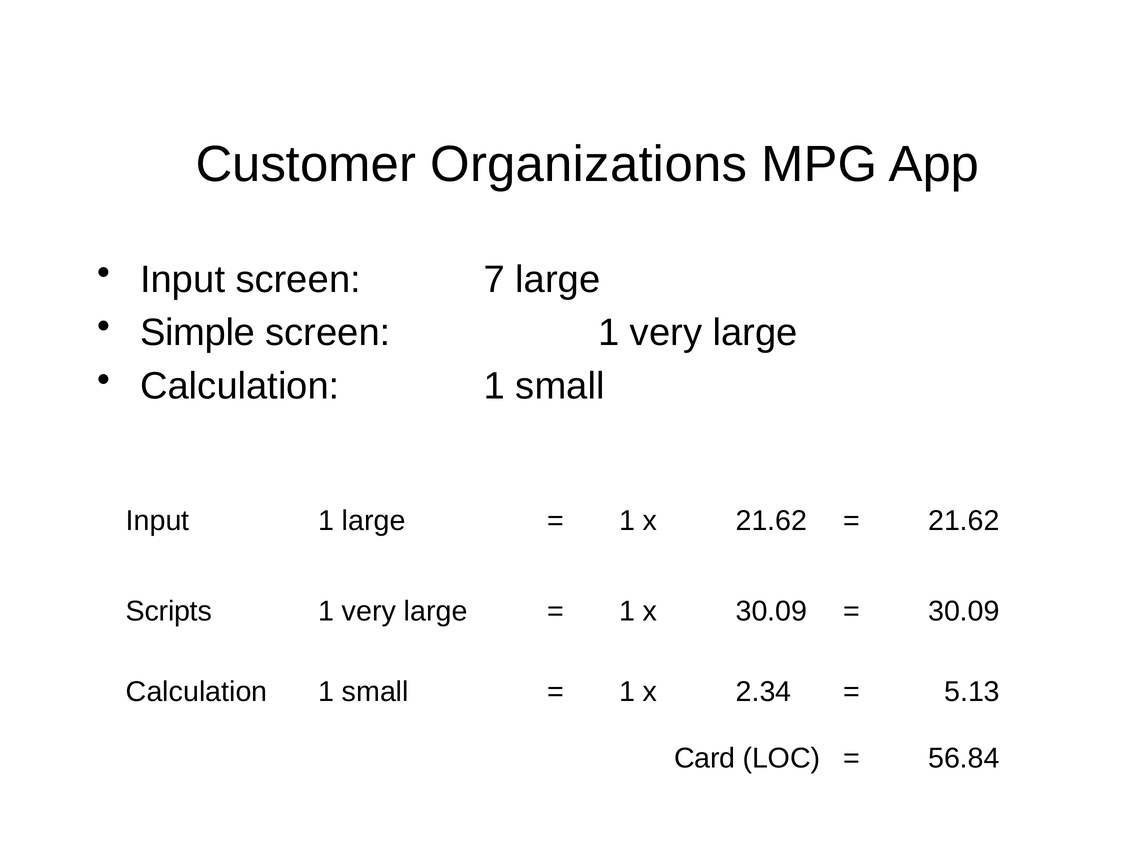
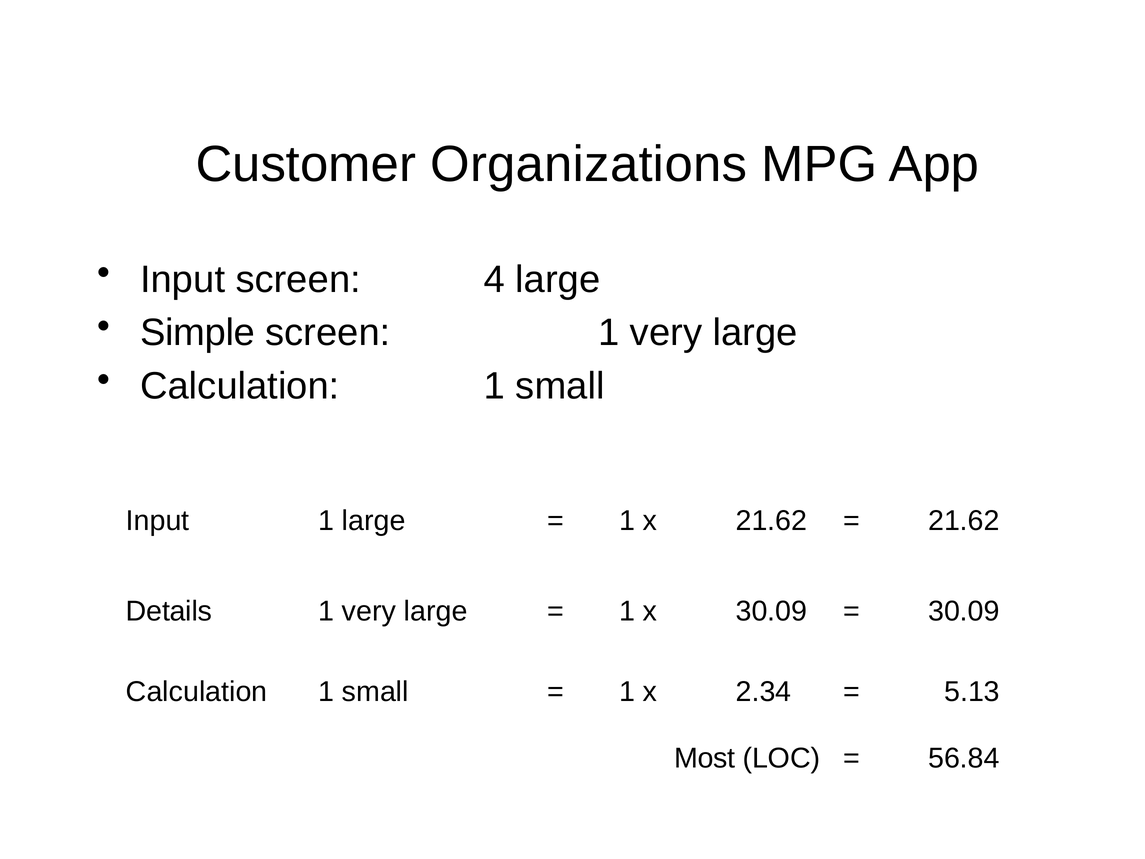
7: 7 -> 4 (494, 279)
Scripts: Scripts -> Details (169, 611)
Card: Card -> Most (705, 758)
